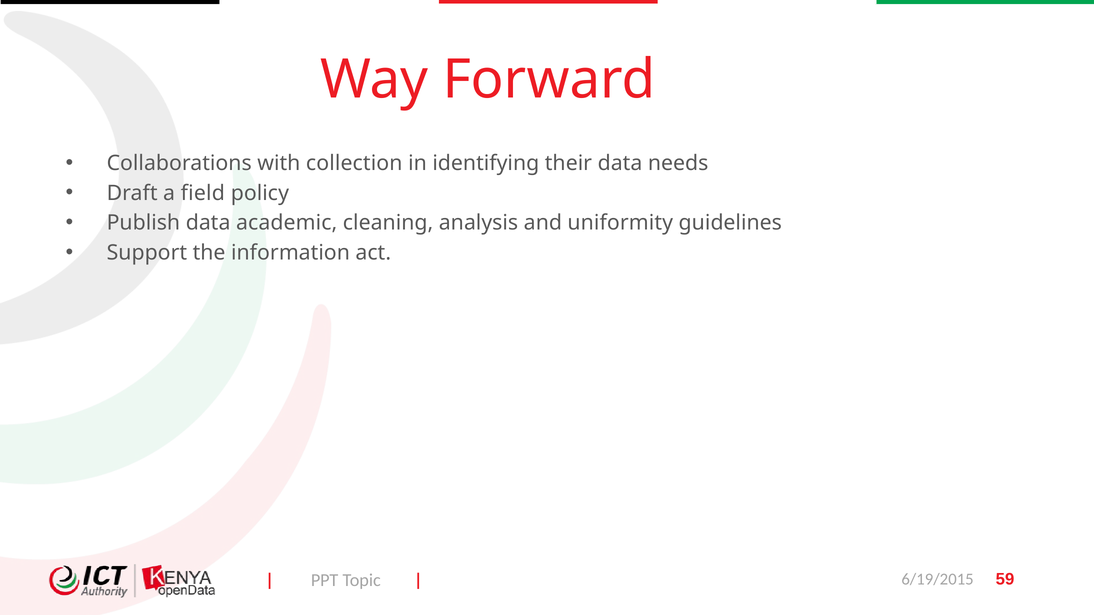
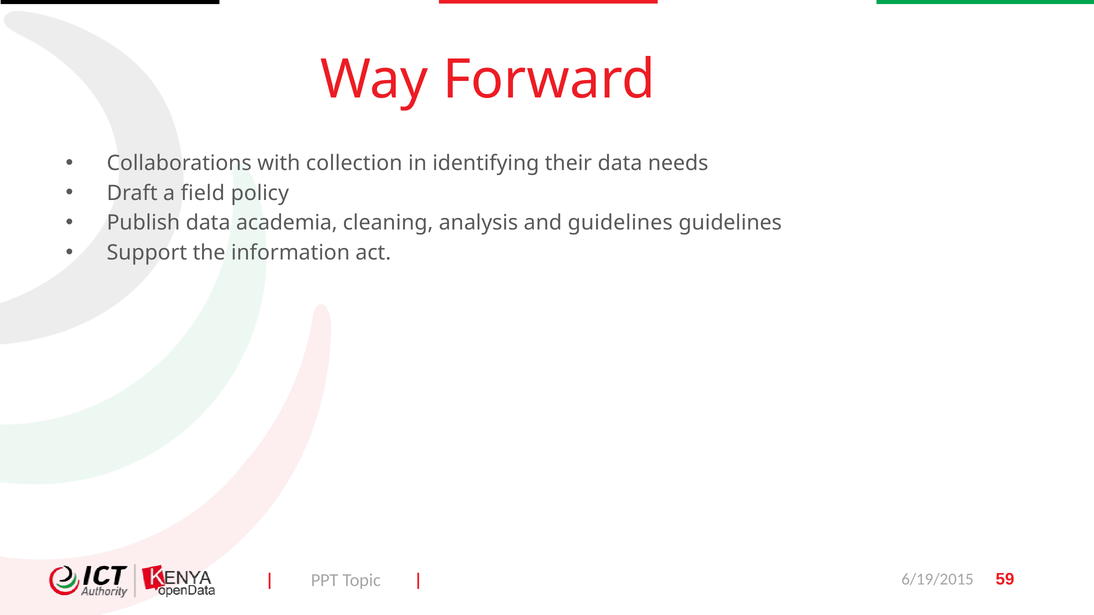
academic: academic -> academia (287, 223)
and uniformity: uniformity -> guidelines (620, 223)
